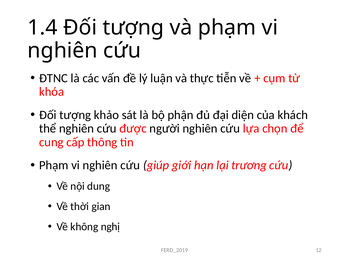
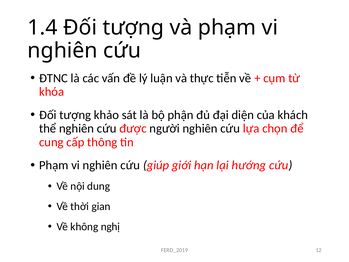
trương: trương -> hướng (249, 165)
